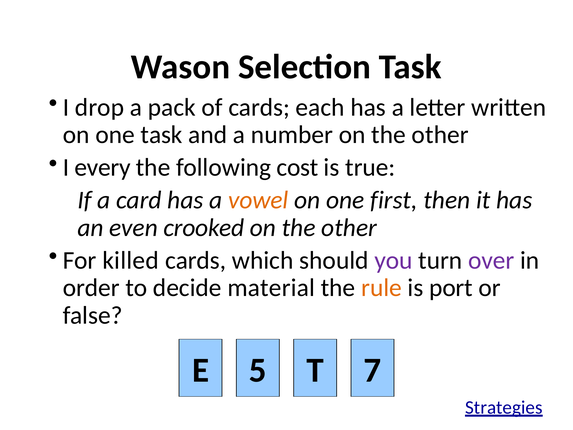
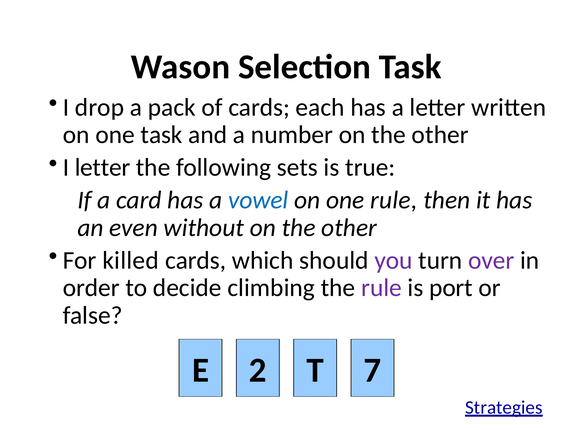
I every: every -> letter (103, 167)
cost: cost -> sets (297, 167)
vowel colour: orange -> blue (258, 200)
one first: first -> rule (394, 200)
crooked: crooked -> without (204, 227)
material: material -> climbing (271, 288)
rule colour: orange -> purple (382, 288)
5: 5 -> 2 (258, 370)
